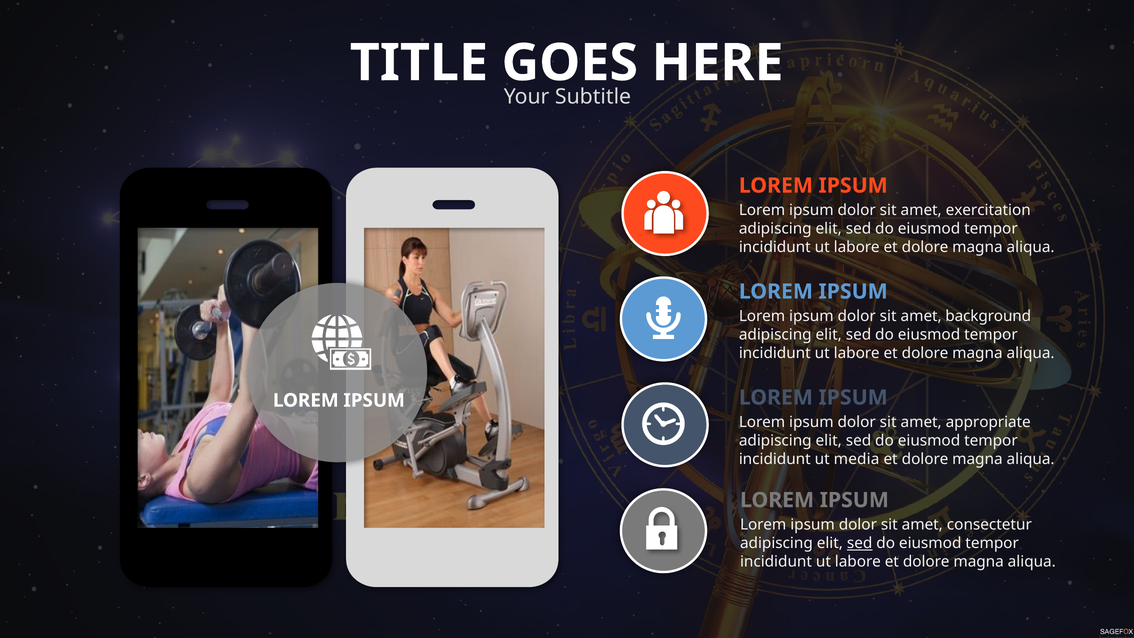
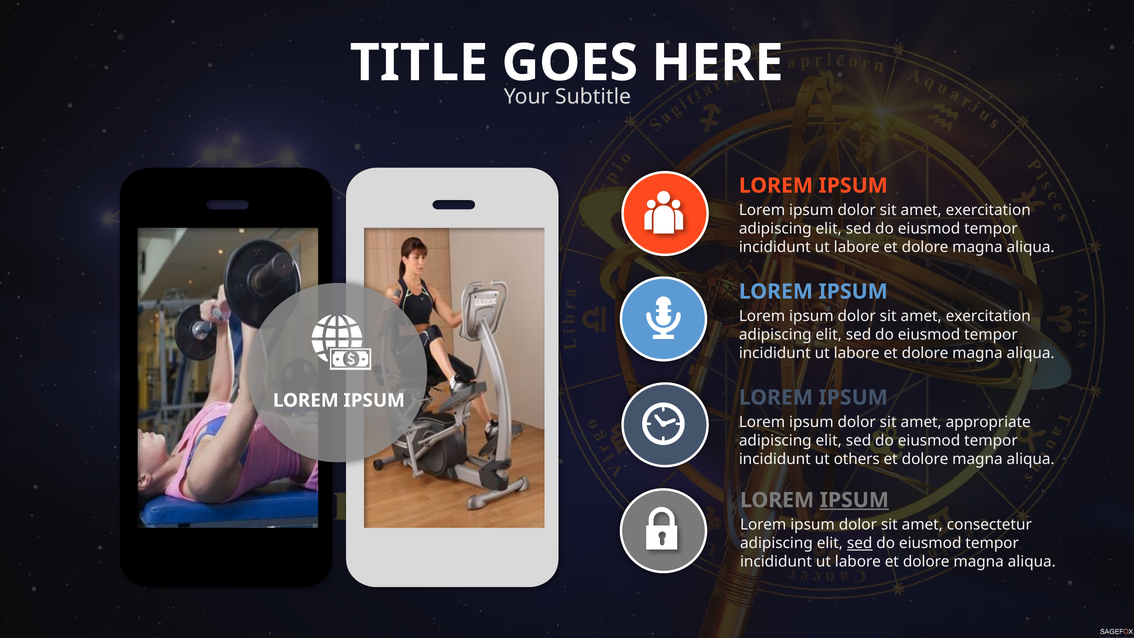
background: background -> exercitation (988, 316)
media: media -> others (857, 459)
IPSUM underline: none -> present (854, 500)
